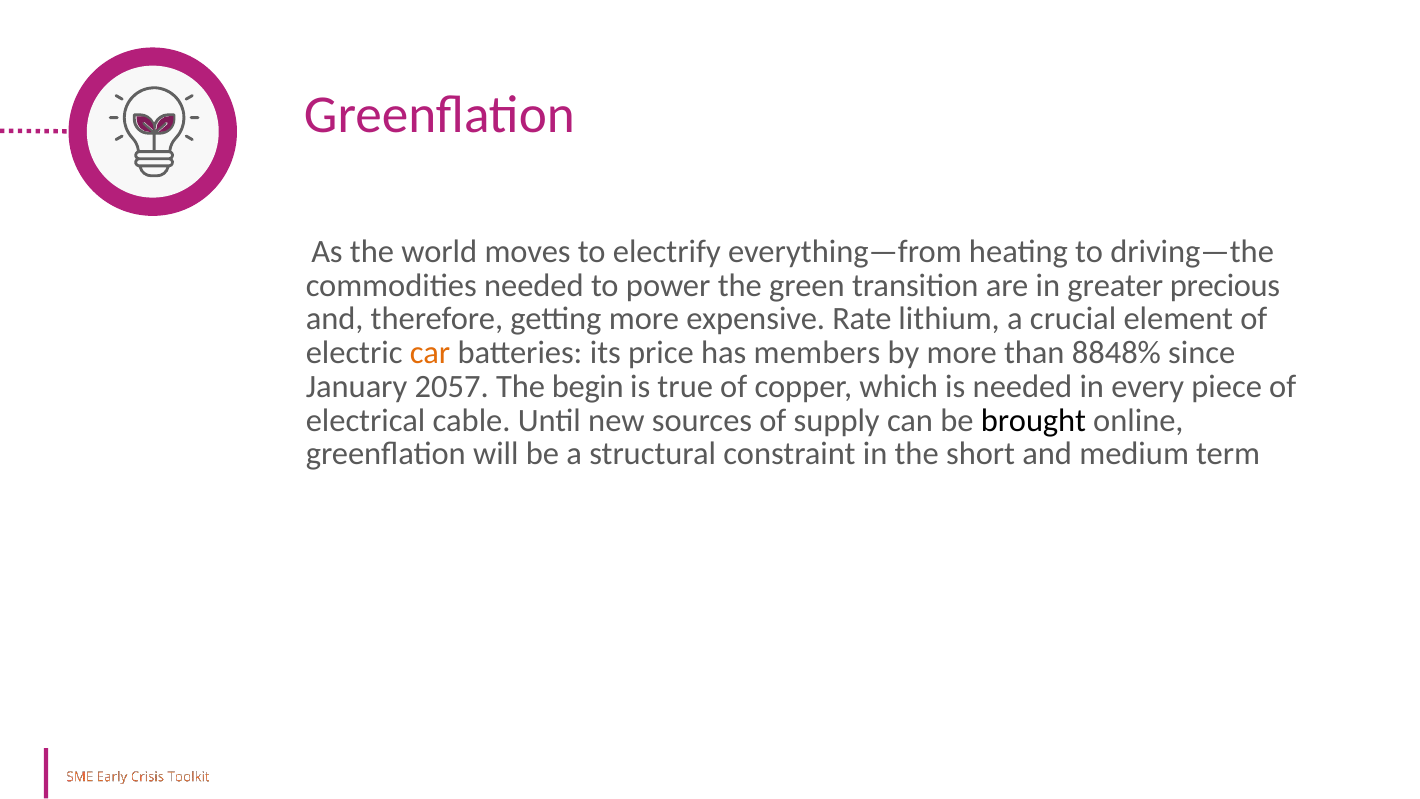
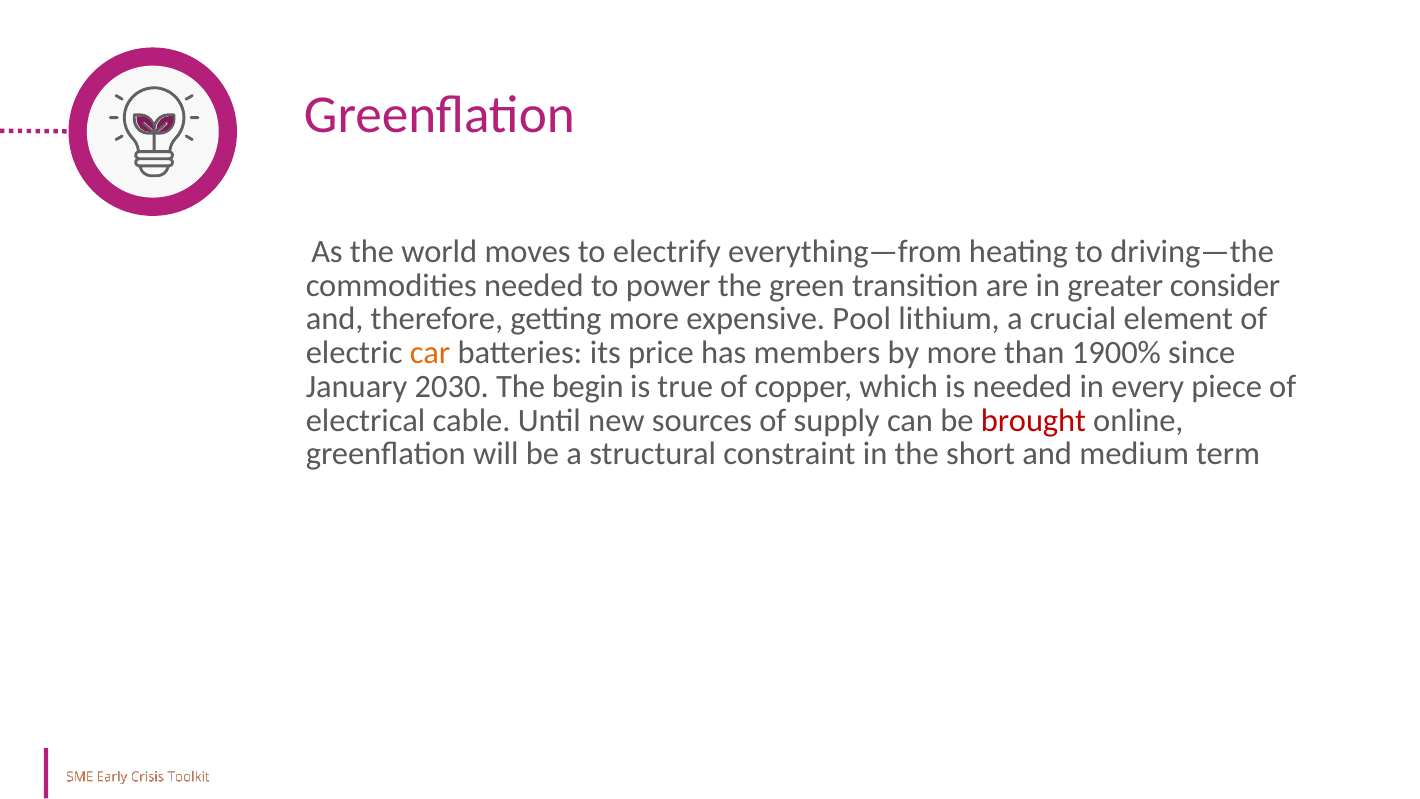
precious: precious -> consider (1225, 285)
Rate: Rate -> Pool (862, 319)
8848%: 8848% -> 1900% (1116, 353)
2057: 2057 -> 2030 (452, 386)
brought colour: black -> red (1033, 420)
